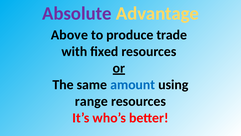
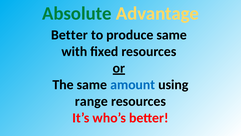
Absolute colour: purple -> green (77, 14)
Above: Above -> Better (69, 35)
produce trade: trade -> same (172, 35)
